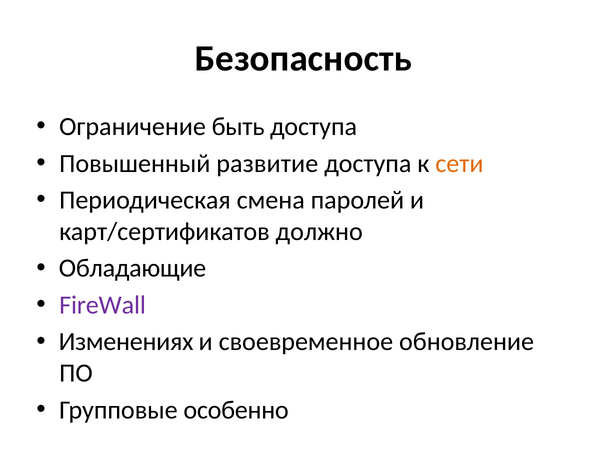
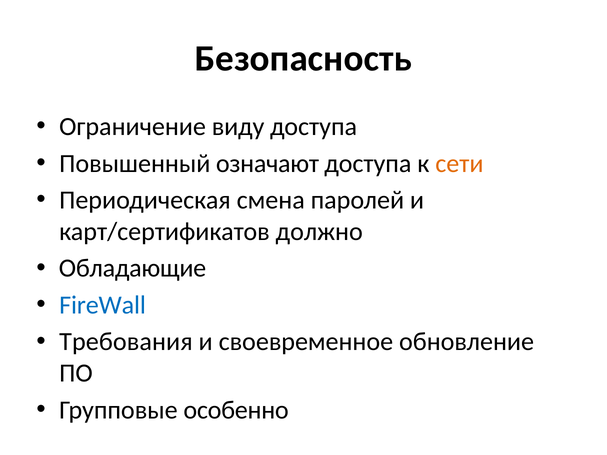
быть: быть -> виду (238, 127)
развитие: развитие -> означают (267, 164)
FireWall colour: purple -> blue (103, 305)
Изменениях: Изменениях -> Требования (126, 342)
